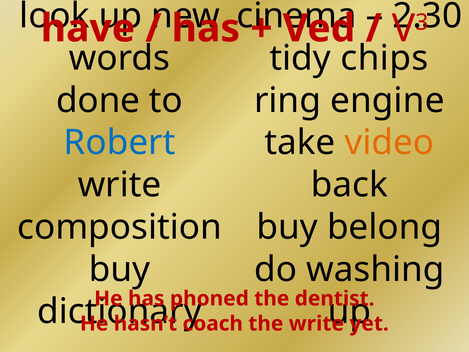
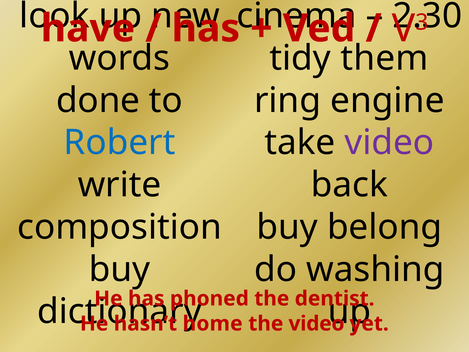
chips: chips -> them (384, 58)
video colour: orange -> purple (389, 143)
coach: coach -> home (213, 323)
the write: write -> video (317, 323)
